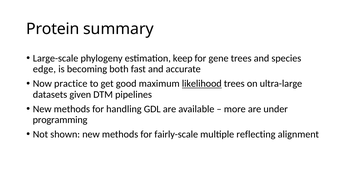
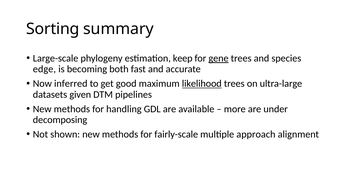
Protein: Protein -> Sorting (53, 29)
gene underline: none -> present (219, 58)
practice: practice -> inferred (71, 84)
programming: programming -> decomposing (60, 120)
reflecting: reflecting -> approach (256, 135)
